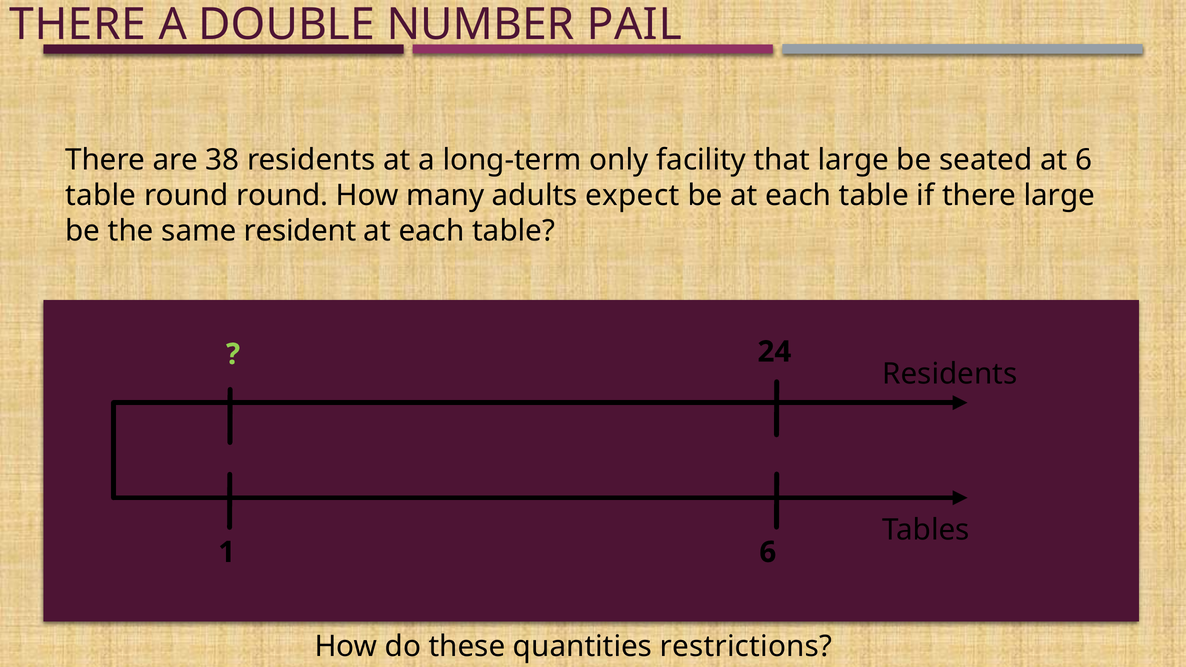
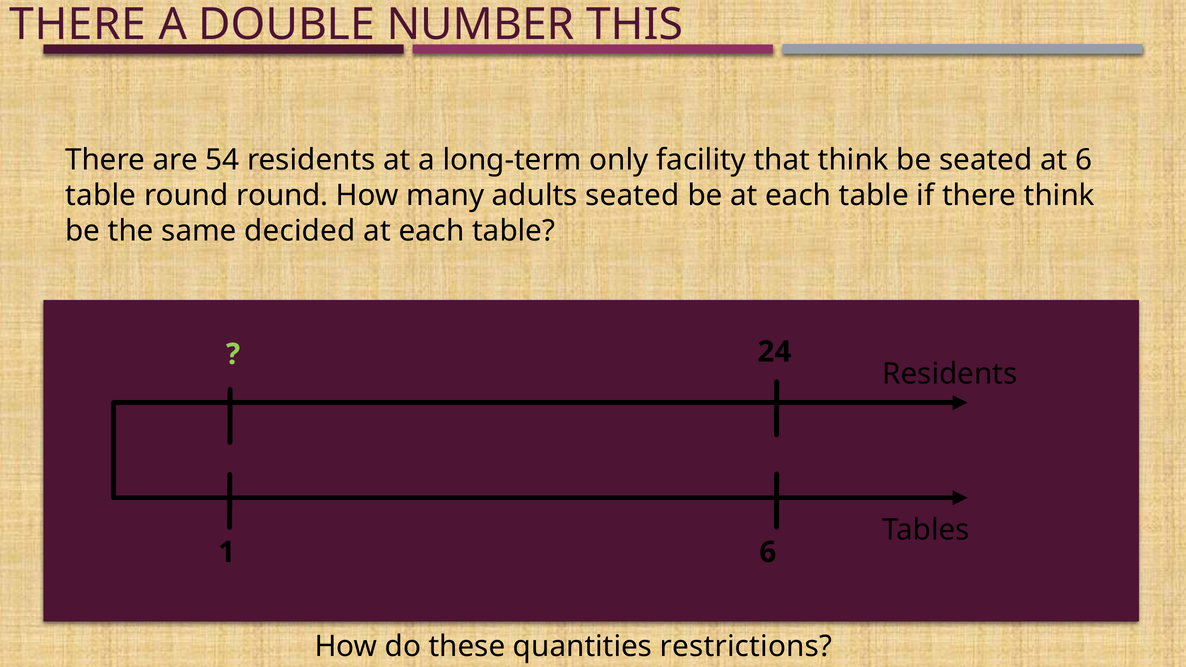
PAIL: PAIL -> THIS (635, 24)
38: 38 -> 54 (222, 160)
that large: large -> think (853, 160)
adults expect: expect -> seated (632, 196)
there large: large -> think (1059, 196)
resident: resident -> decided (300, 231)
